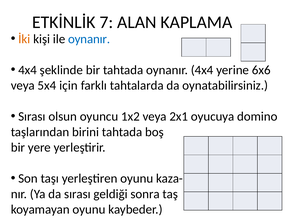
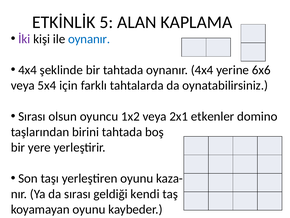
7: 7 -> 5 (106, 22)
İki colour: orange -> purple (24, 39)
oyucuya: oyucuya -> etkenler (213, 116)
sonra: sonra -> kendi (145, 194)
